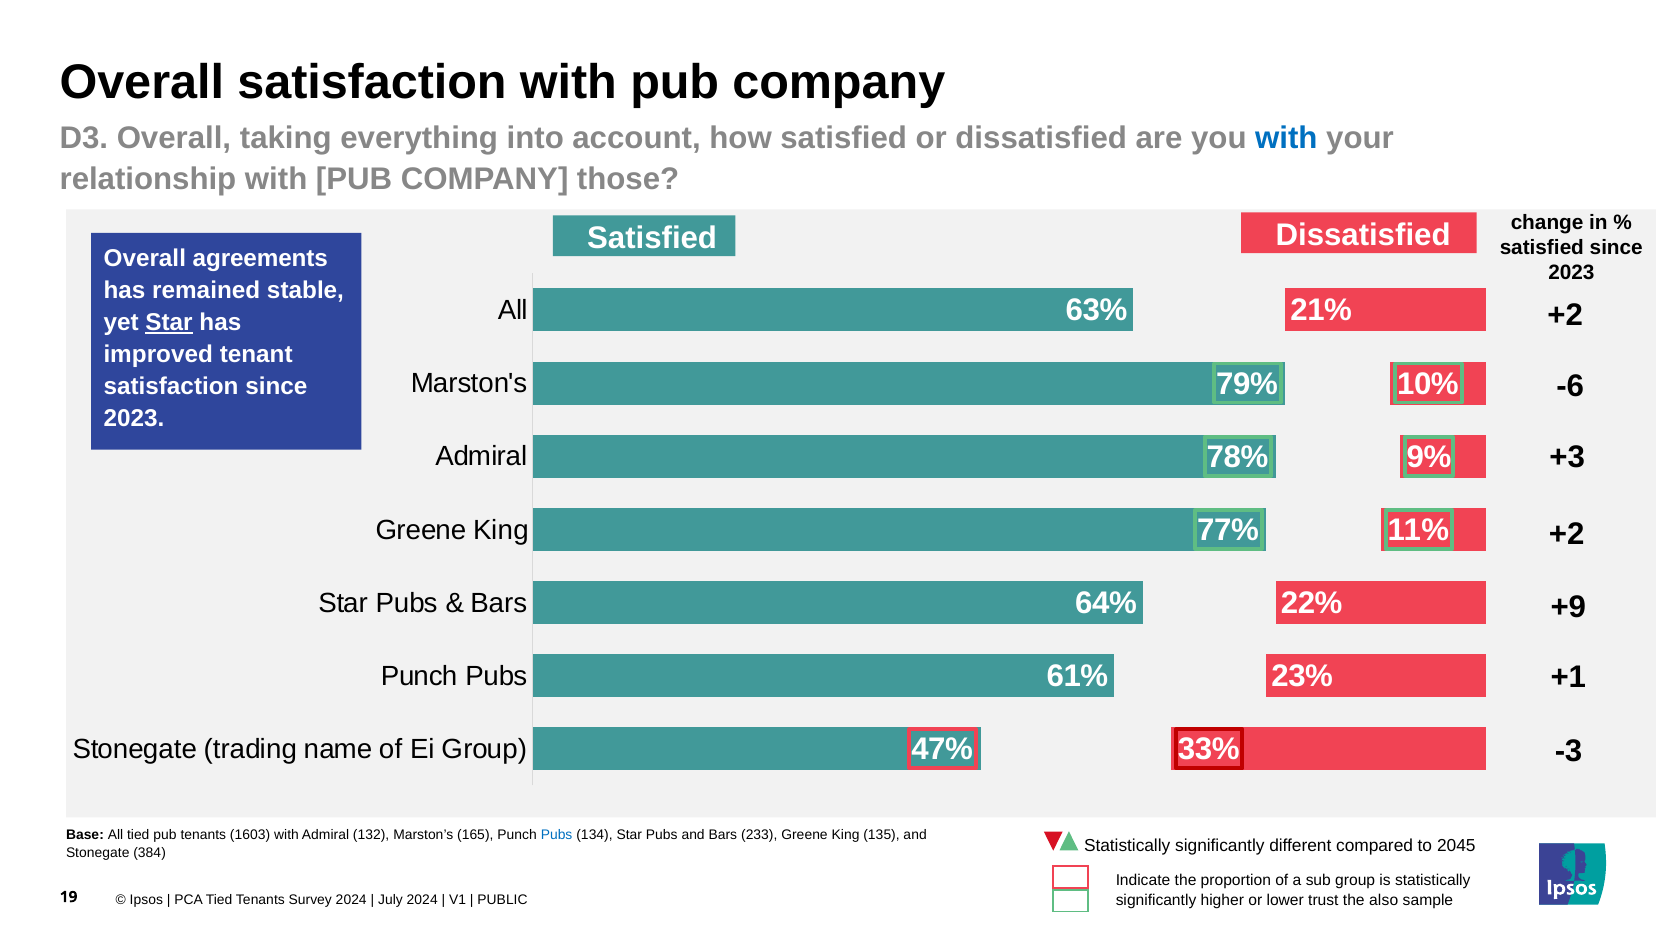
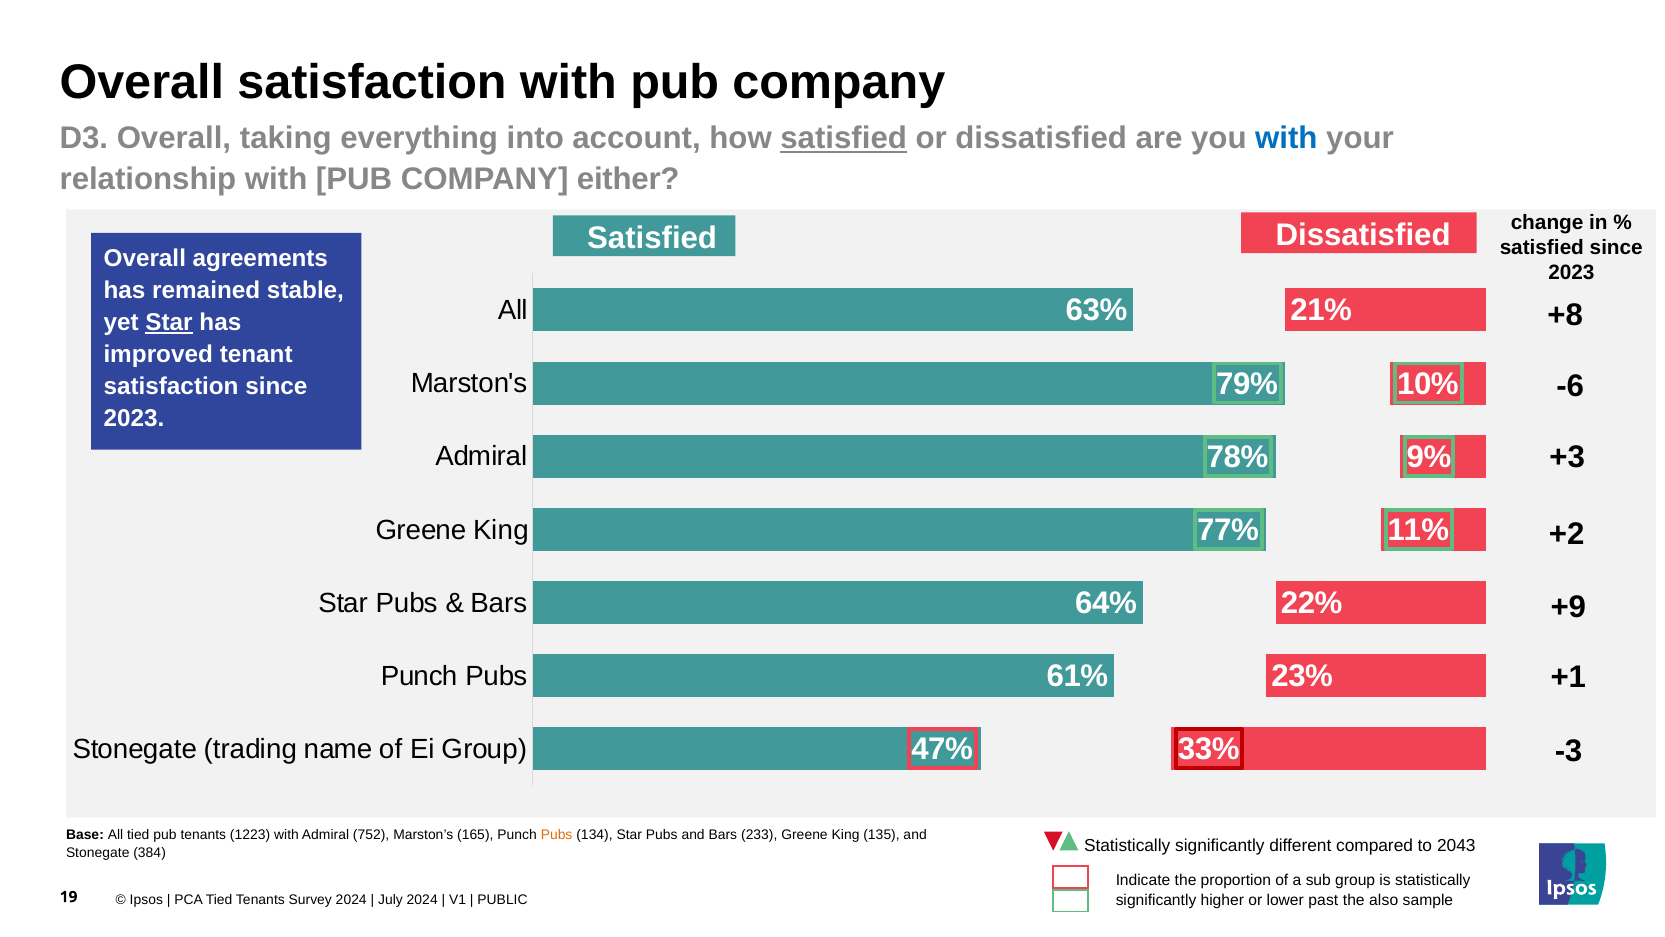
satisfied underline: none -> present (844, 138)
those: those -> either (628, 179)
+2: +2 -> +8 (1565, 315)
1603: 1603 -> 1223 (250, 834)
132: 132 -> 752 (371, 834)
Pubs colour: blue -> orange (557, 834)
2045: 2045 -> 2043 (1456, 845)
trust: trust -> past (1323, 900)
